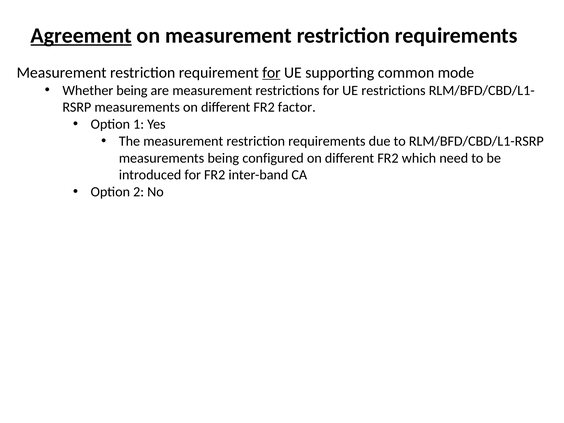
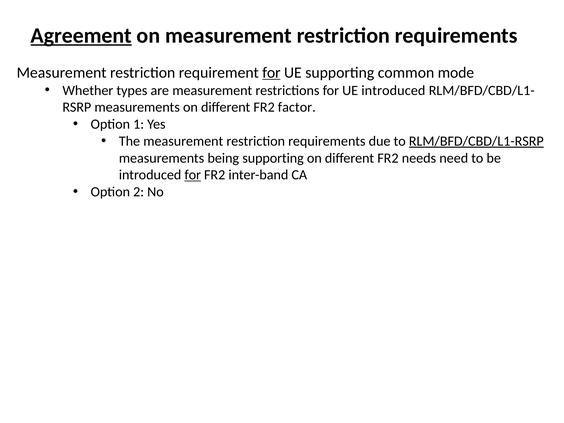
Whether being: being -> types (132, 90)
UE restrictions: restrictions -> introduced (393, 90)
RLM/BFD/CBD/L1-RSRP underline: none -> present (476, 141)
being configured: configured -> supporting (273, 158)
which: which -> needs (419, 158)
for underline: none -> present (193, 175)
